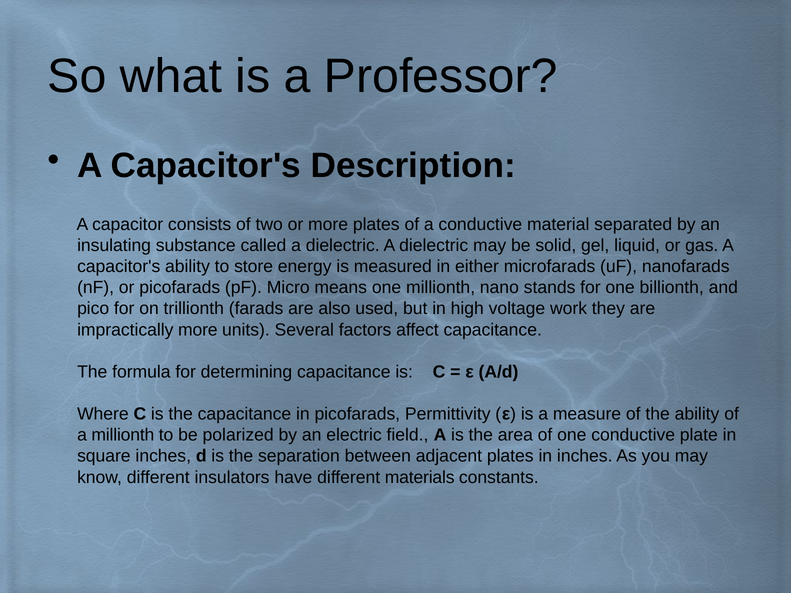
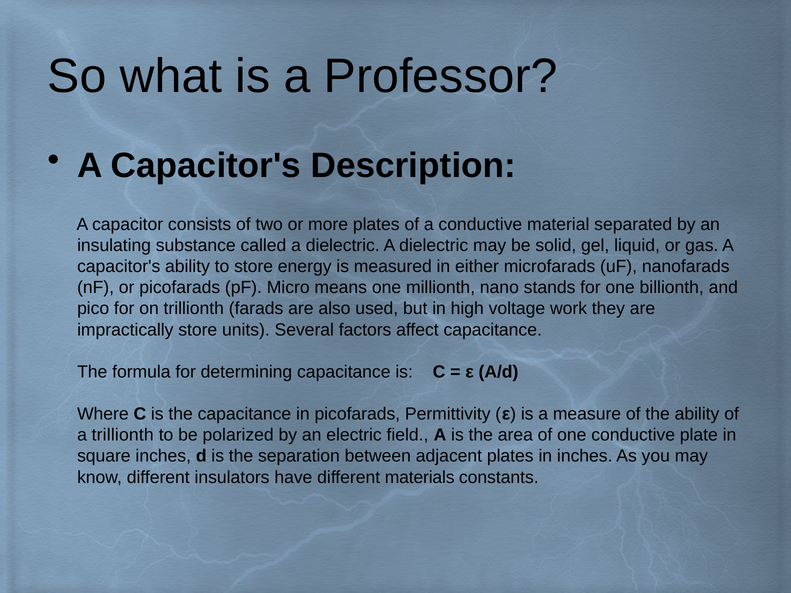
impractically more: more -> store (198, 330)
a millionth: millionth -> trillionth (123, 435)
